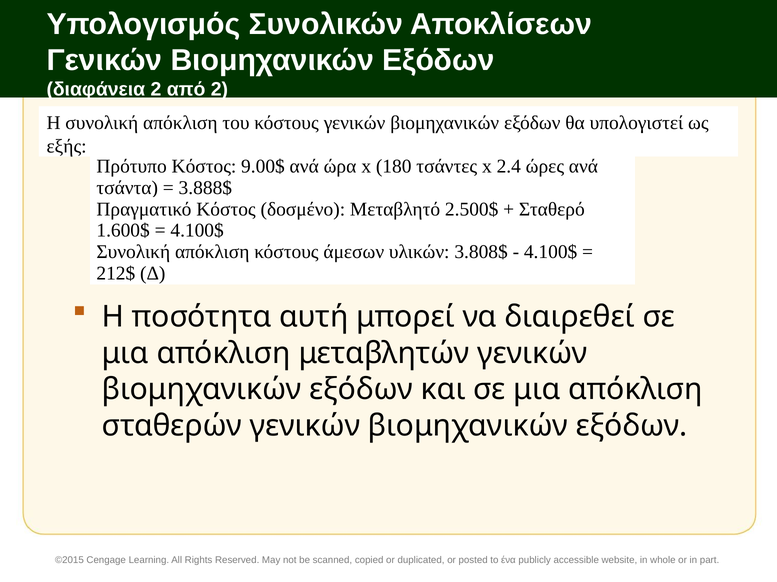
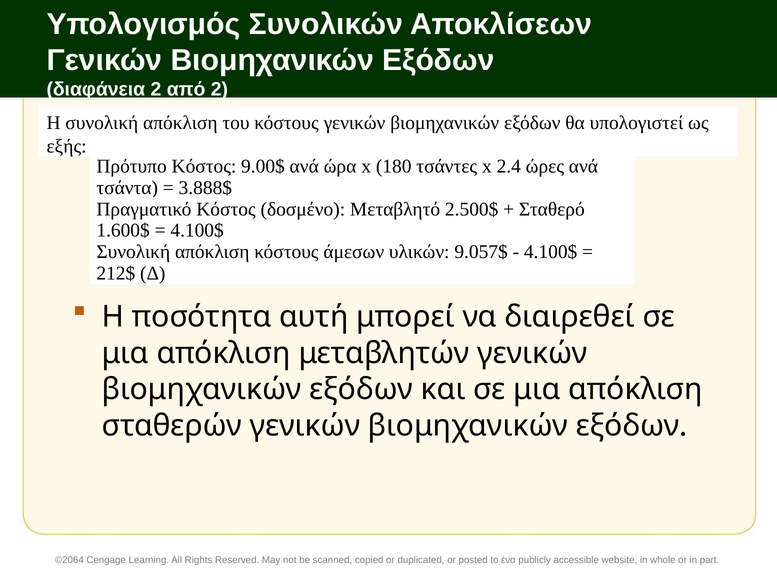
3.808$: 3.808$ -> 9.057$ (481, 252)
©2015: ©2015 -> ©2064 (69, 561)
